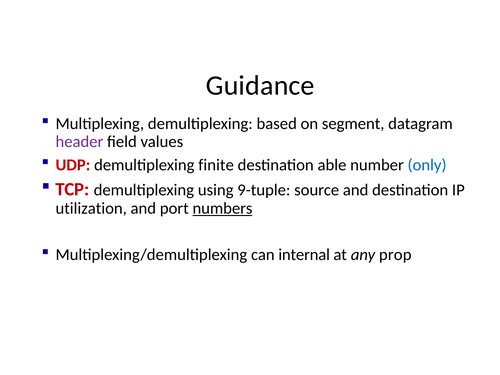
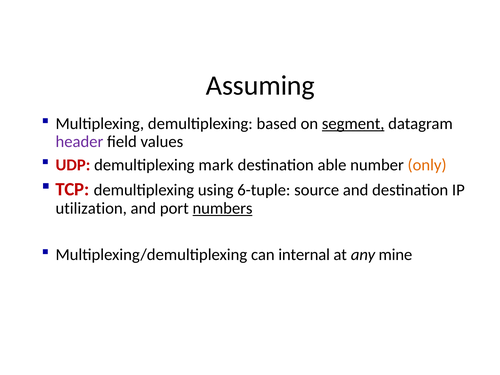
Guidance: Guidance -> Assuming (260, 85)
segment underline: none -> present (353, 124)
finite: finite -> mark (216, 165)
only colour: blue -> orange (427, 165)
9-tuple: 9-tuple -> 6-tuple (264, 190)
prop: prop -> mine (395, 255)
